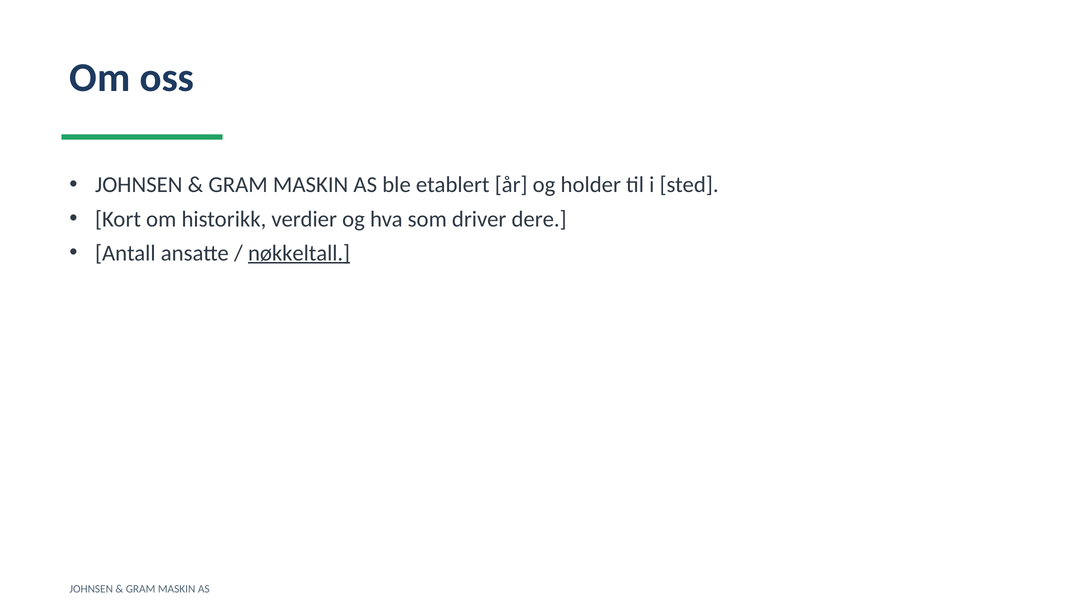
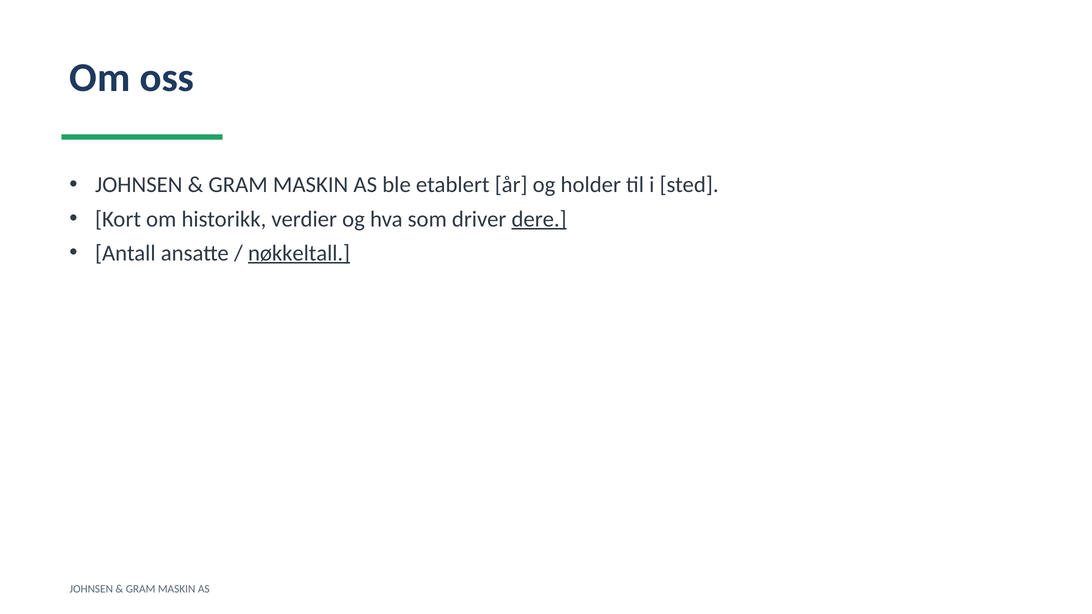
dere underline: none -> present (539, 219)
